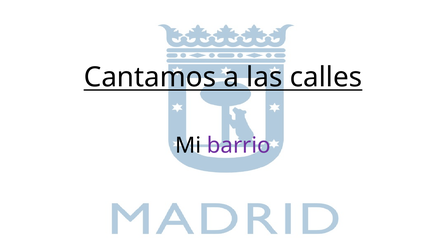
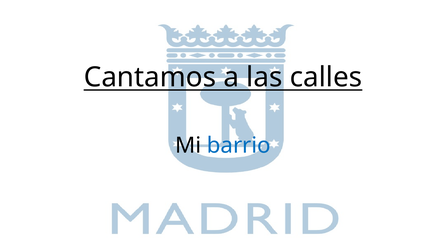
barrio colour: purple -> blue (239, 145)
